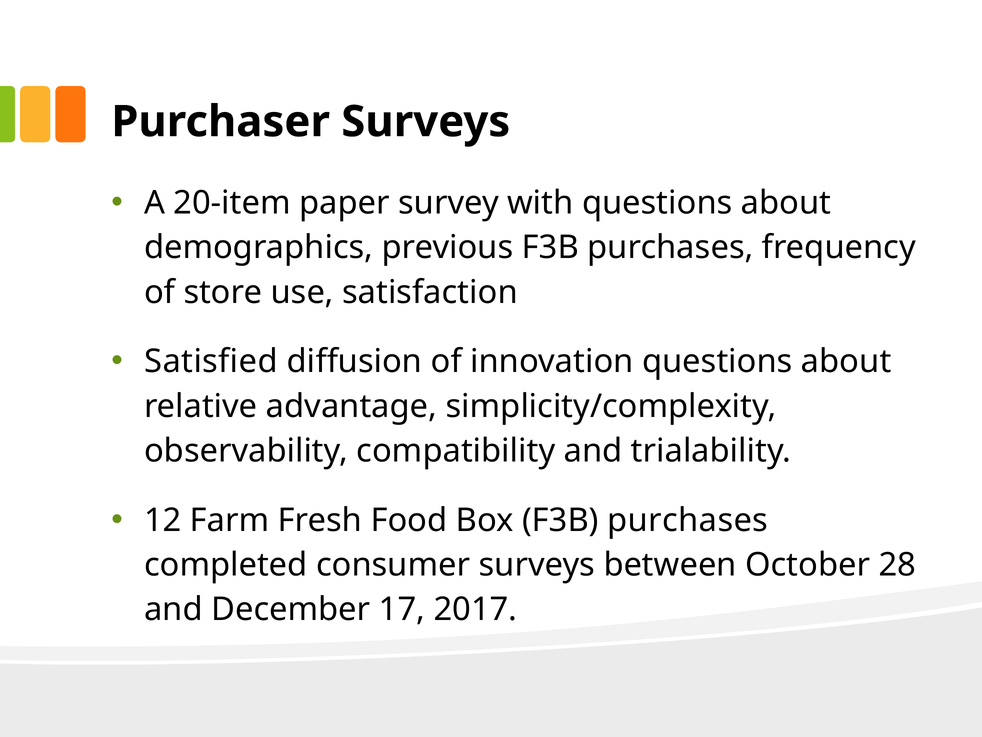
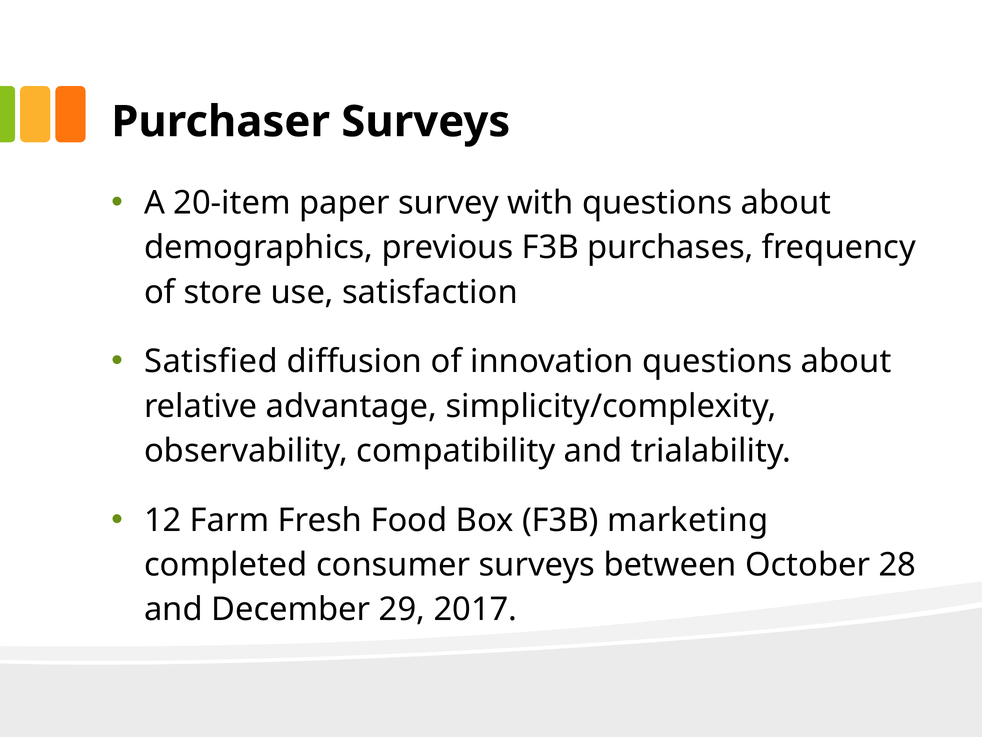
Box F3B purchases: purchases -> marketing (688, 520)
17: 17 -> 29 (402, 609)
